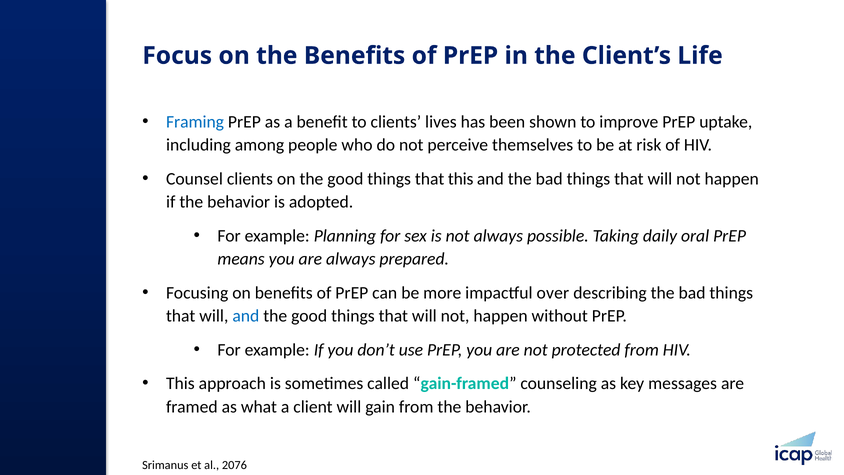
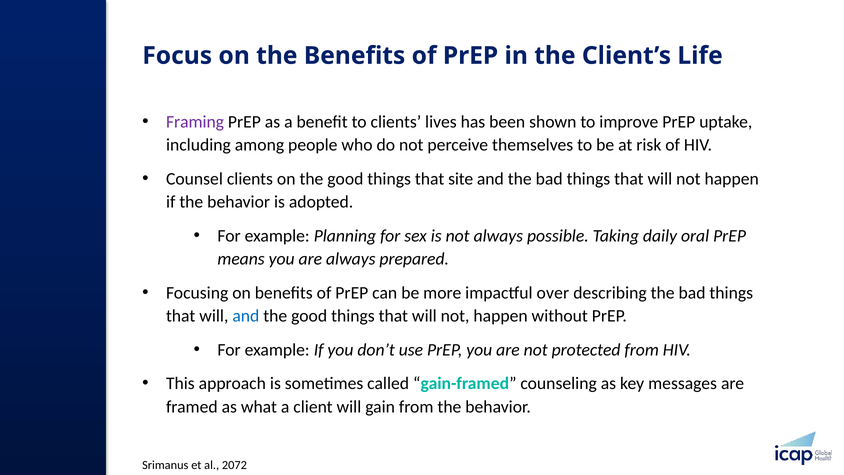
Framing colour: blue -> purple (195, 122)
that this: this -> site (461, 179)
2076: 2076 -> 2072 (234, 465)
